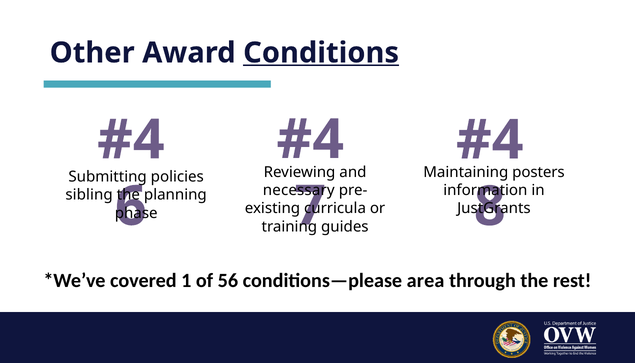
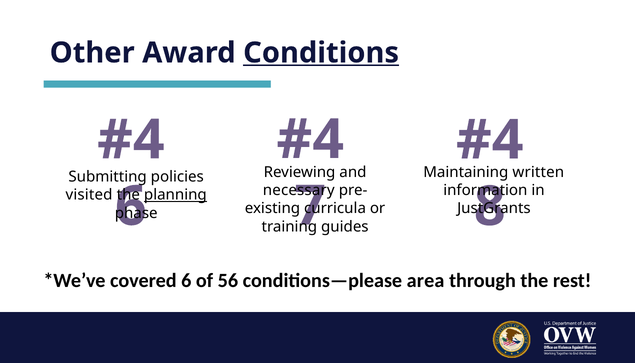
posters: posters -> written (538, 172)
sibling: sibling -> visited (89, 195)
planning underline: none -> present (175, 195)
covered 1: 1 -> 6 (186, 281)
